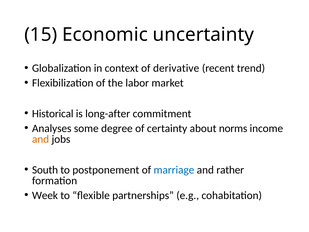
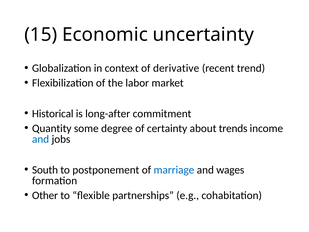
Analyses: Analyses -> Quantity (52, 128)
norms: norms -> trends (233, 128)
and colour: orange -> blue (41, 139)
rather: rather -> wages (230, 170)
Week: Week -> Other (45, 195)
